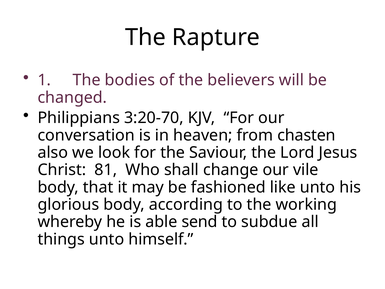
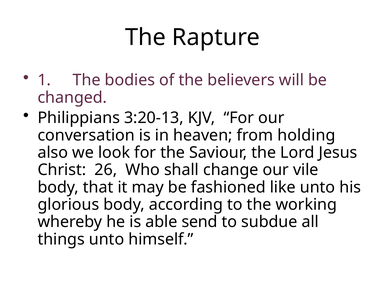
3:20-70: 3:20-70 -> 3:20-13 (154, 118)
chasten: chasten -> holding (306, 135)
81: 81 -> 26 (106, 170)
